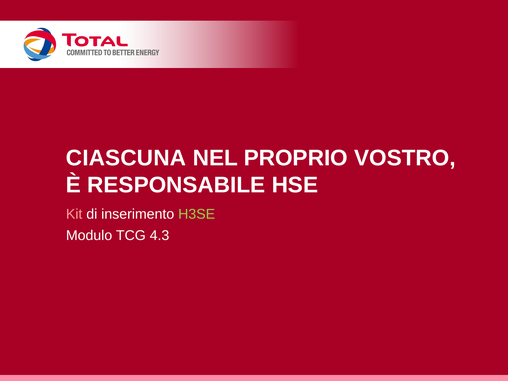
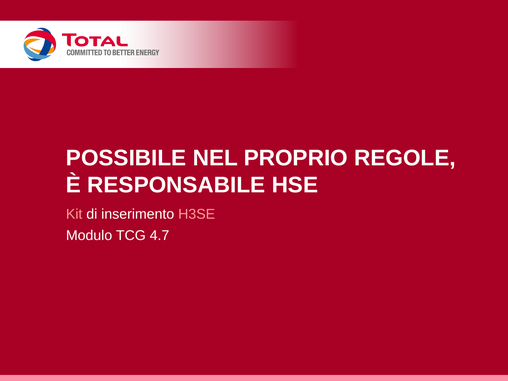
CIASCUNA: CIASCUNA -> POSSIBILE (126, 158)
VOSTRO: VOSTRO -> REGOLE (405, 158)
H3SE colour: light green -> pink (197, 214)
4.3: 4.3 -> 4.7 (160, 235)
